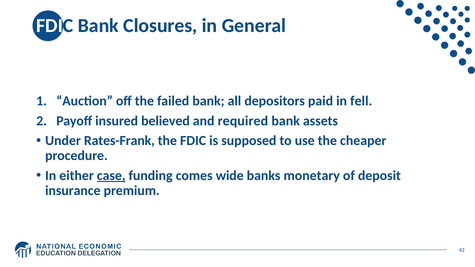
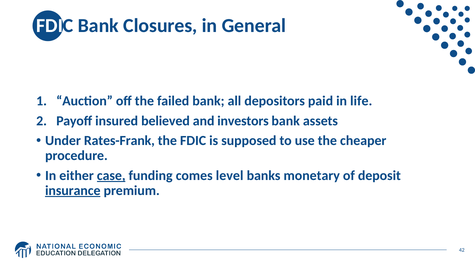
fell: fell -> life (361, 101)
required: required -> investors (243, 121)
wide: wide -> level (230, 176)
insurance underline: none -> present (73, 191)
